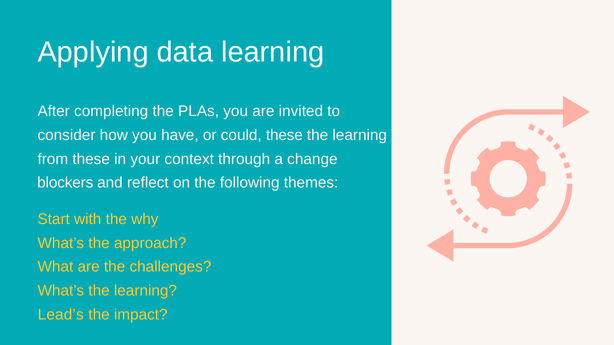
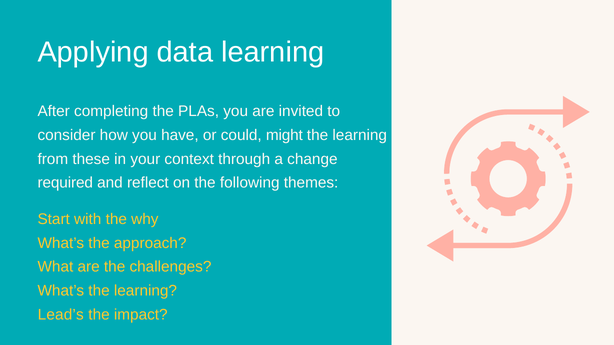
could these: these -> might (284, 135)
blockers: blockers -> required (65, 183)
